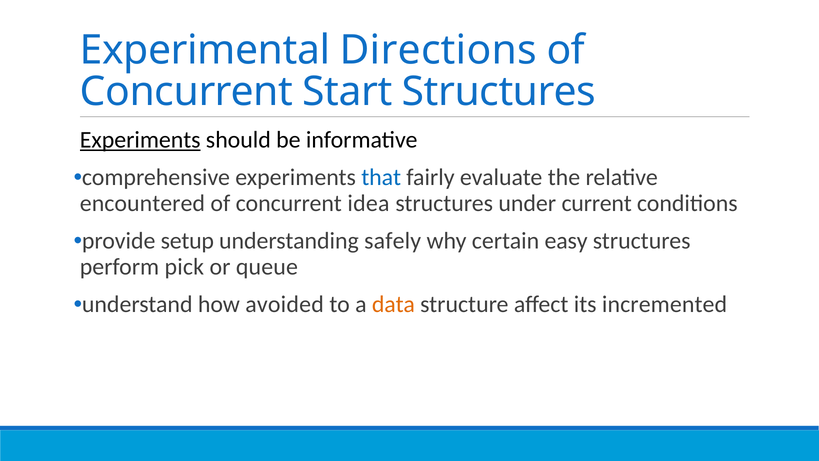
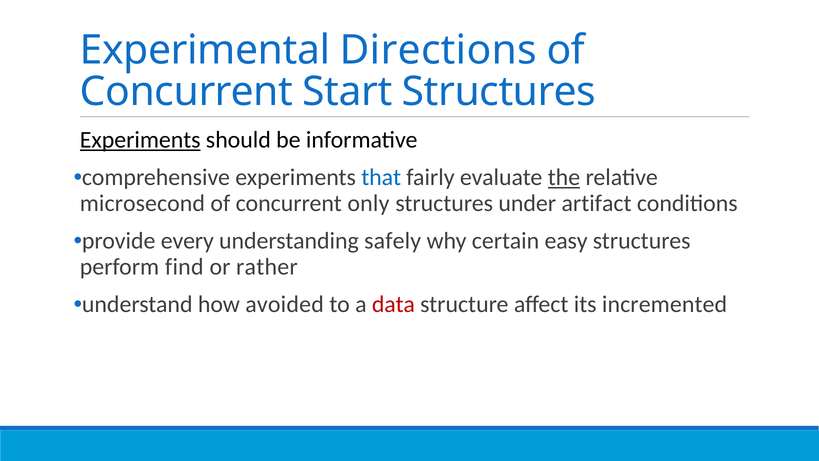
the underline: none -> present (564, 177)
encountered: encountered -> microsecond (142, 203)
idea: idea -> only (368, 203)
current: current -> artifact (597, 203)
setup: setup -> every (187, 241)
pick: pick -> find (184, 267)
queue: queue -> rather (267, 267)
data colour: orange -> red (393, 304)
